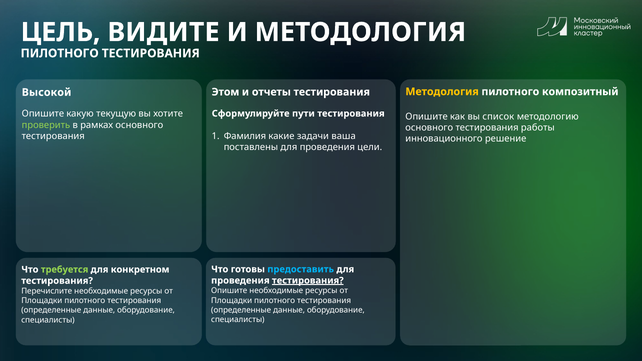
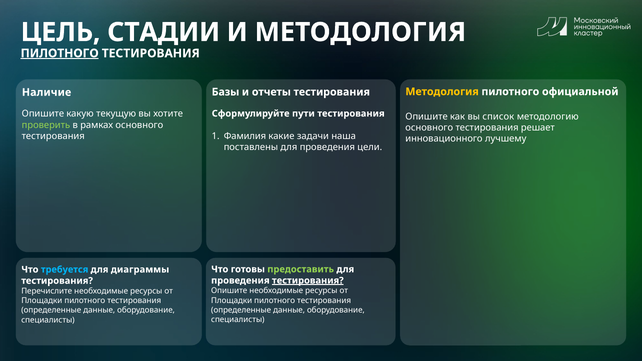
ВИДИТЕ: ВИДИТЕ -> СТАДИИ (164, 32)
ПИЛОТНОГО underline: none -> present (60, 53)
композитный: композитный -> официальной (580, 92)
Этом: Этом -> Базы (225, 92)
Высокой: Высокой -> Наличие (47, 92)
работы: работы -> решает (538, 128)
ваша: ваша -> наша (344, 136)
решение: решение -> лучшему (506, 139)
предоставить colour: light blue -> light green (301, 269)
требуется colour: light green -> light blue (65, 270)
конкретном: конкретном -> диаграммы (140, 270)
